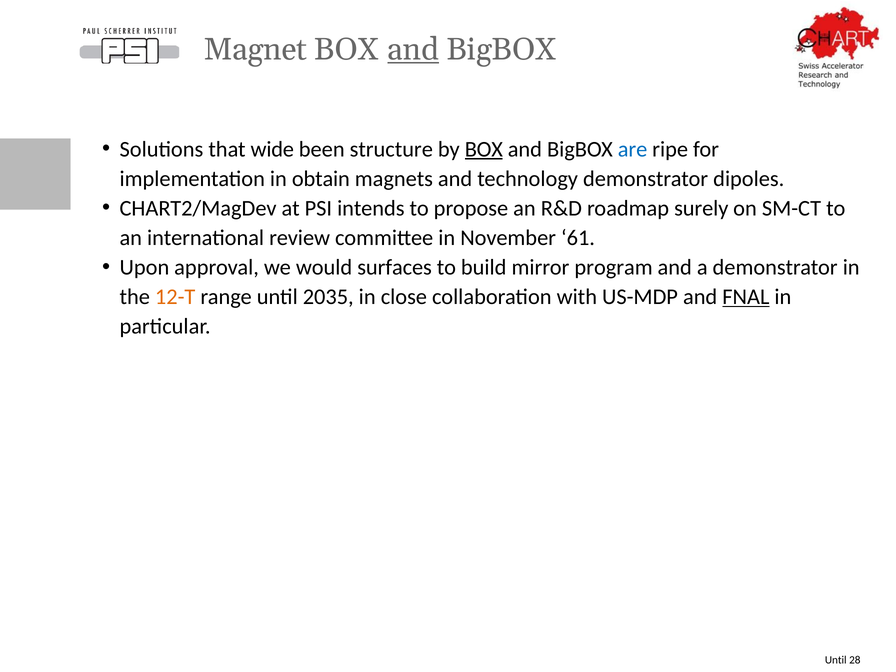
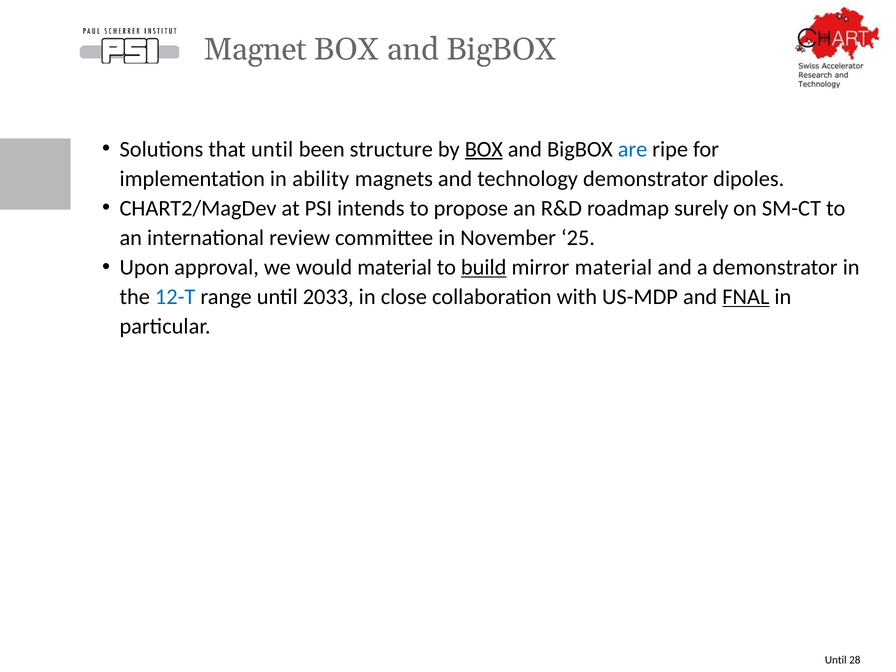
and underline: present -> none (413, 49)
that wide: wide -> until (272, 149)
obtain: obtain -> ability (321, 179)
61: 61 -> 25 (578, 238)
would surfaces: surfaces -> material (395, 267)
build underline: none -> present (484, 267)
mirror program: program -> material (613, 267)
12-T colour: orange -> blue (175, 297)
2035: 2035 -> 2033 (328, 297)
